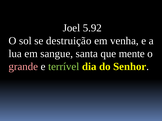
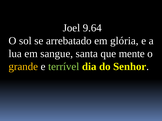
5.92: 5.92 -> 9.64 (92, 28)
destruição: destruição -> arrebatado (69, 41)
venha: venha -> glória (124, 41)
grande colour: pink -> yellow (23, 67)
